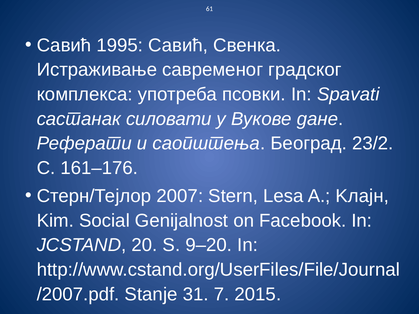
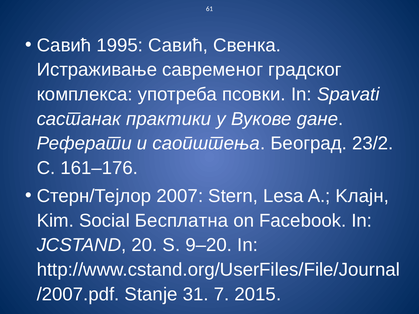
силовати: силовати -> практики (169, 119)
Genijalnost: Genijalnost -> Бесплатна (182, 221)
